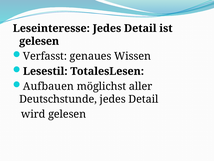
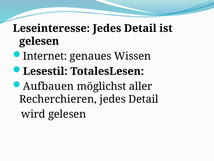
Verfasst: Verfasst -> Internet (45, 56)
Deutschstunde: Deutschstunde -> Recherchieren (58, 99)
